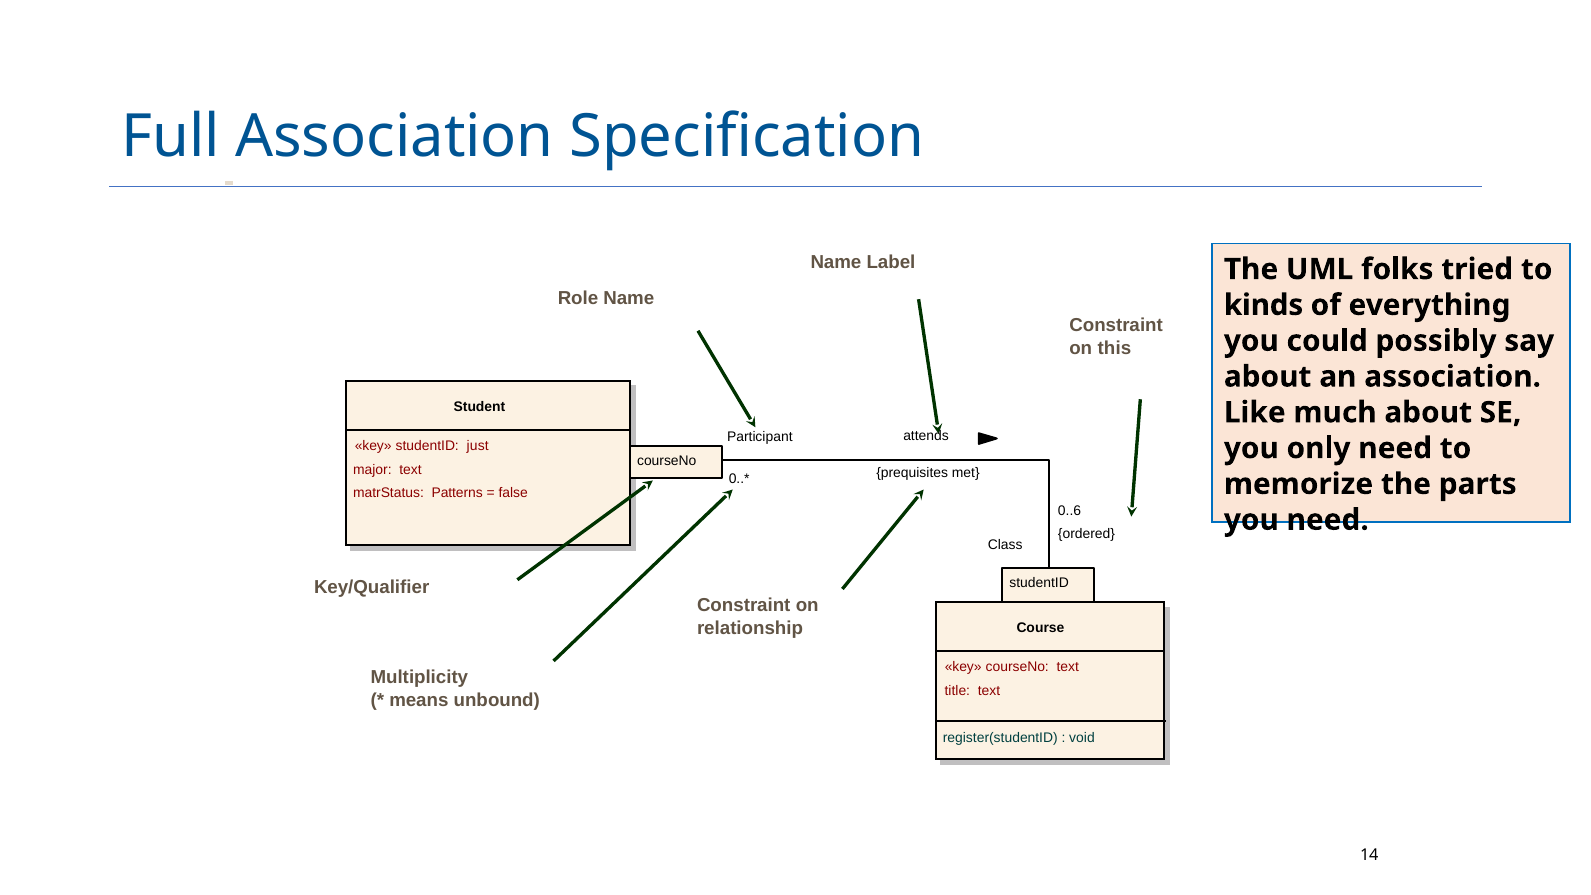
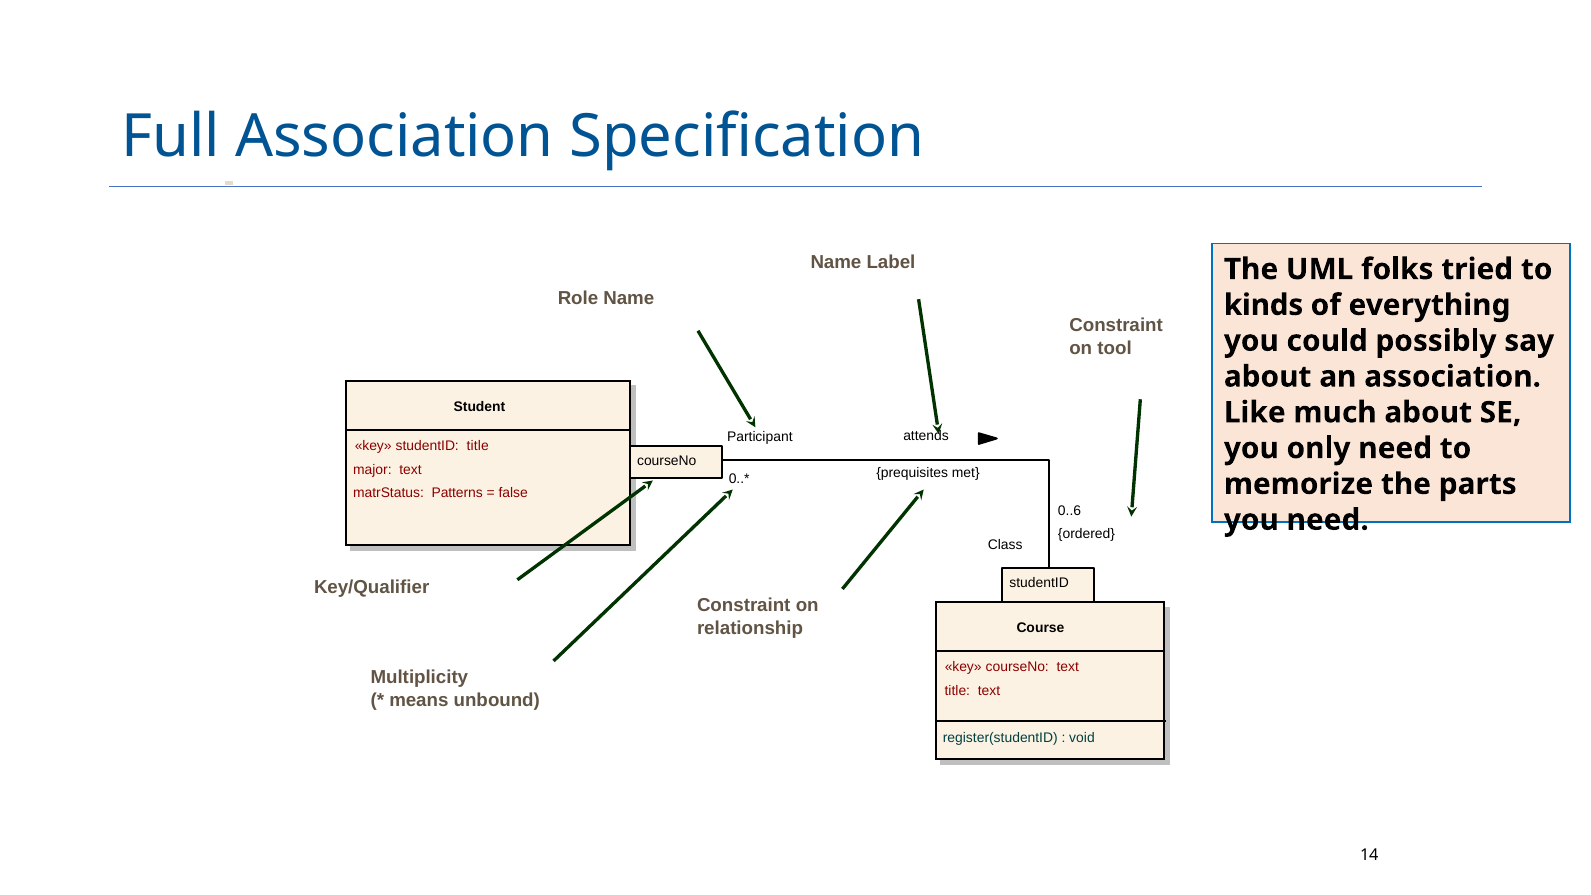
this: this -> tool (1115, 348)
studentID just: just -> title (478, 446)
